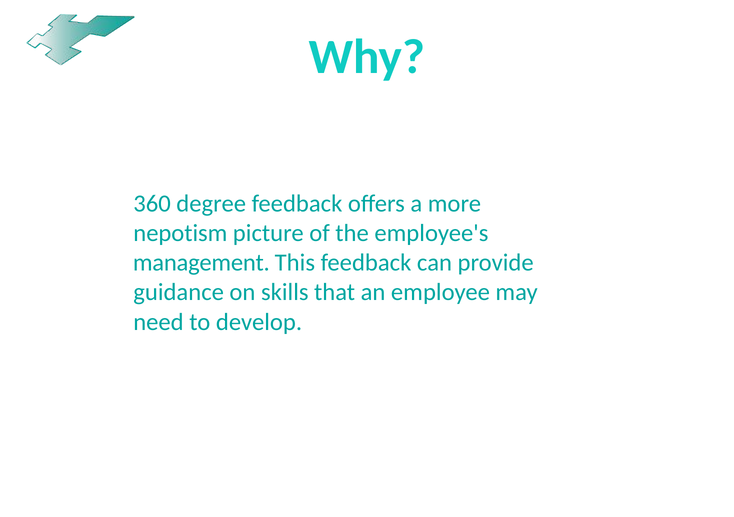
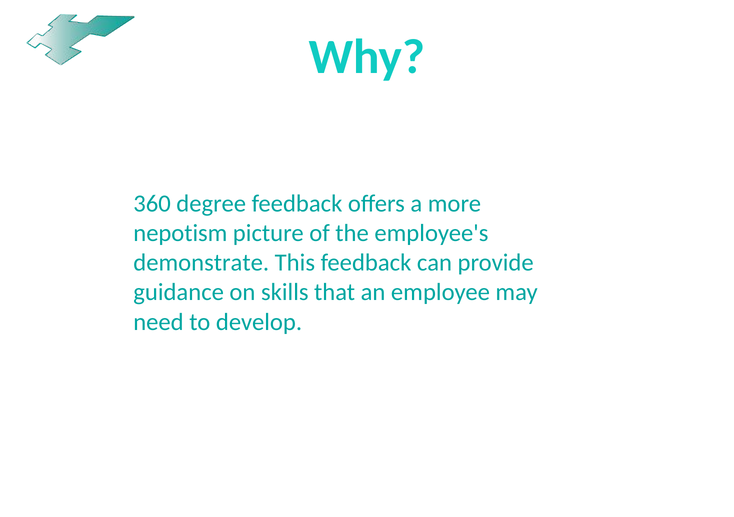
management: management -> demonstrate (201, 263)
